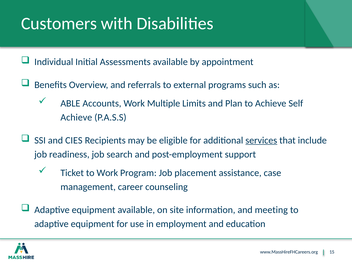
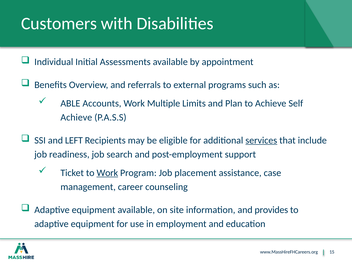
CIES: CIES -> LEFT (74, 140)
Work underline: none -> present (107, 173)
meeting: meeting -> provides (271, 210)
